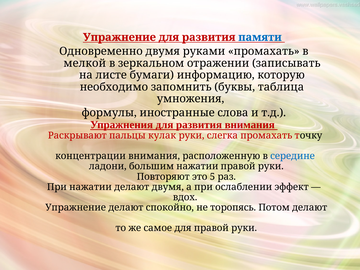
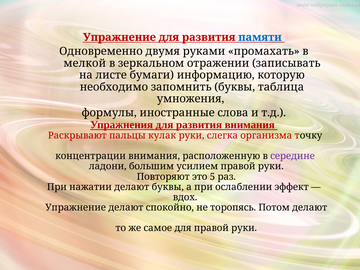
слегка промахать: промахать -> организма (266, 136)
середине colour: blue -> purple (293, 156)
большим нажатии: нажатии -> усилием (197, 166)
делают двумя: двумя -> буквы (168, 187)
